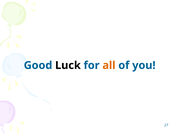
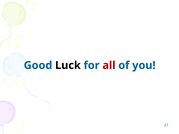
all colour: orange -> red (109, 65)
